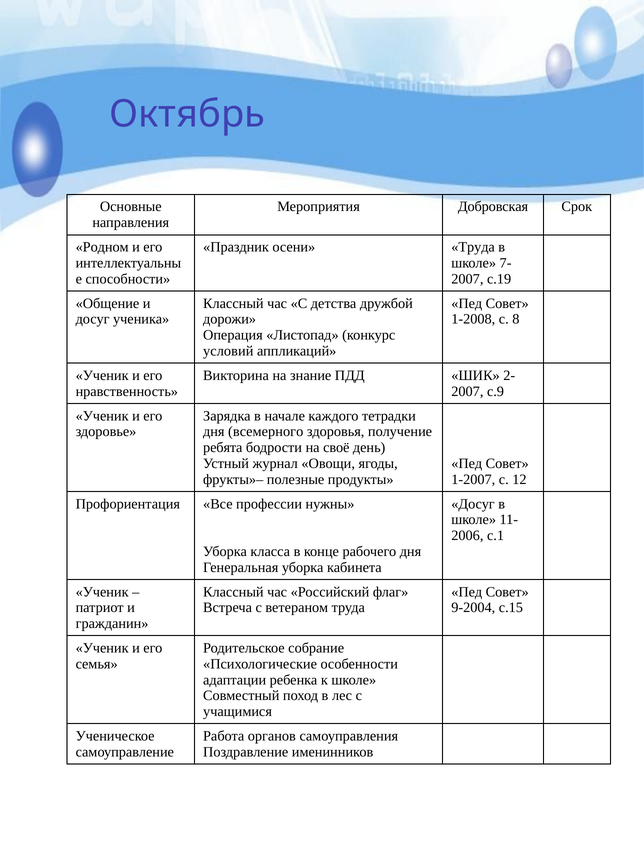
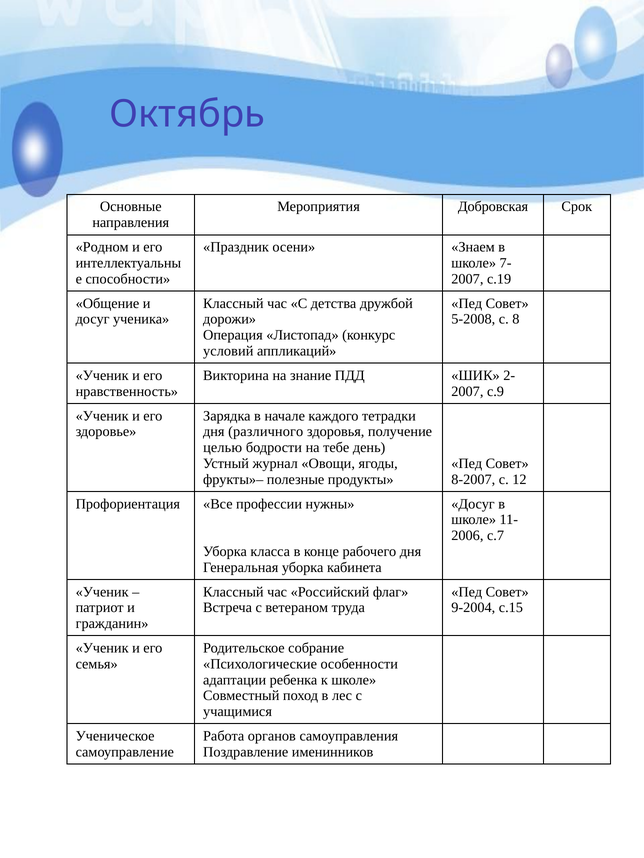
осени Труда: Труда -> Знаем (473, 247)
1-2008: 1-2008 -> 5-2008 (473, 319)
всемерного: всемерного -> различного (266, 432)
ребята: ребята -> целью (223, 448)
своё: своё -> тебе (336, 448)
1-2007: 1-2007 -> 8-2007 (473, 480)
с.1: с.1 -> с.7 (496, 536)
